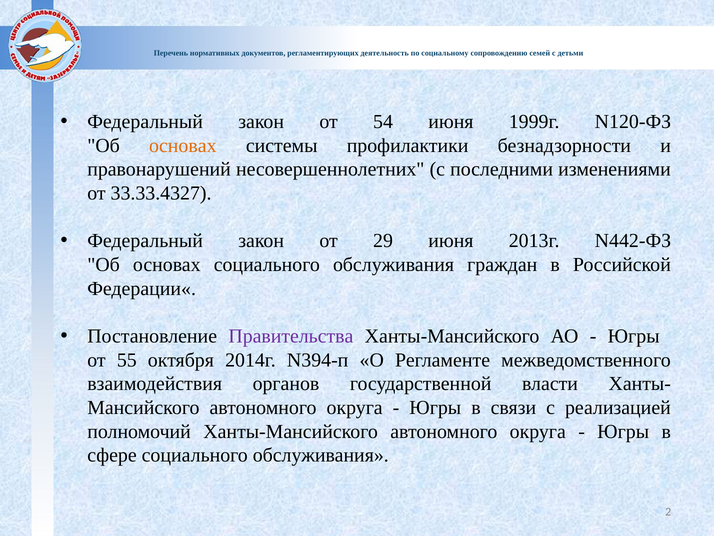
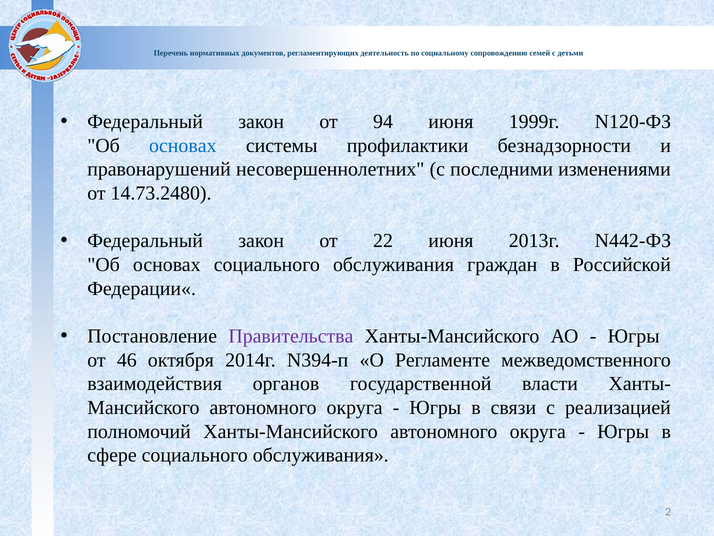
54: 54 -> 94 (383, 122)
основах colour: orange -> blue (183, 145)
33.33.4327: 33.33.4327 -> 14.73.2480 (161, 193)
29: 29 -> 22 (383, 241)
55: 55 -> 46 (127, 360)
